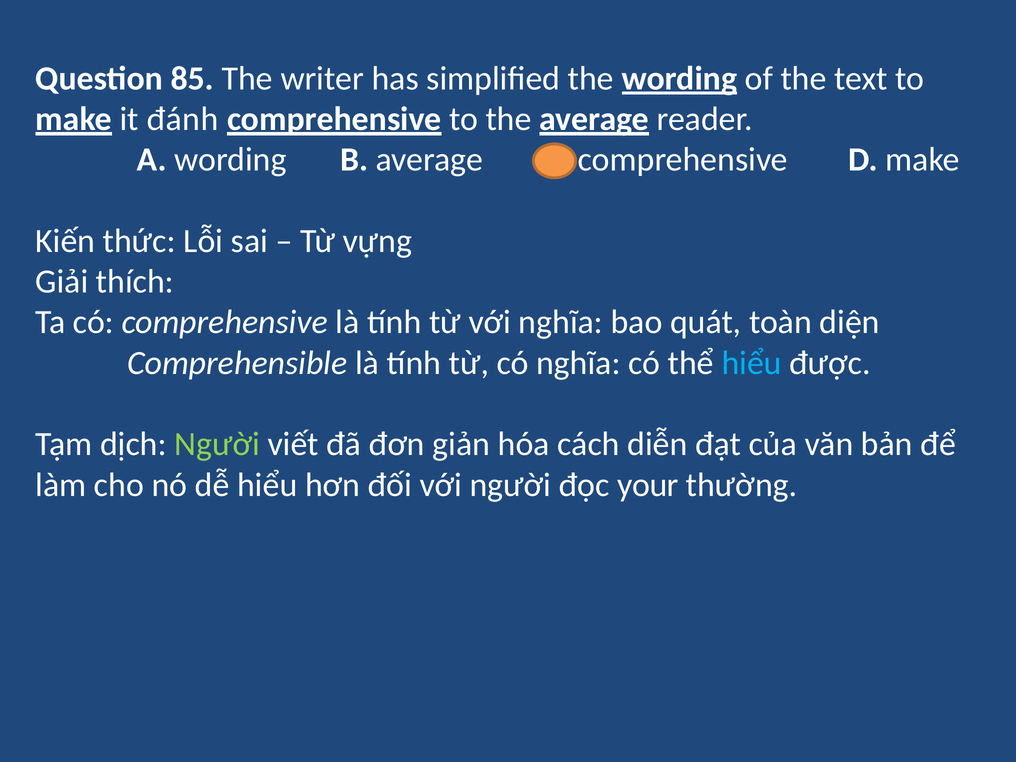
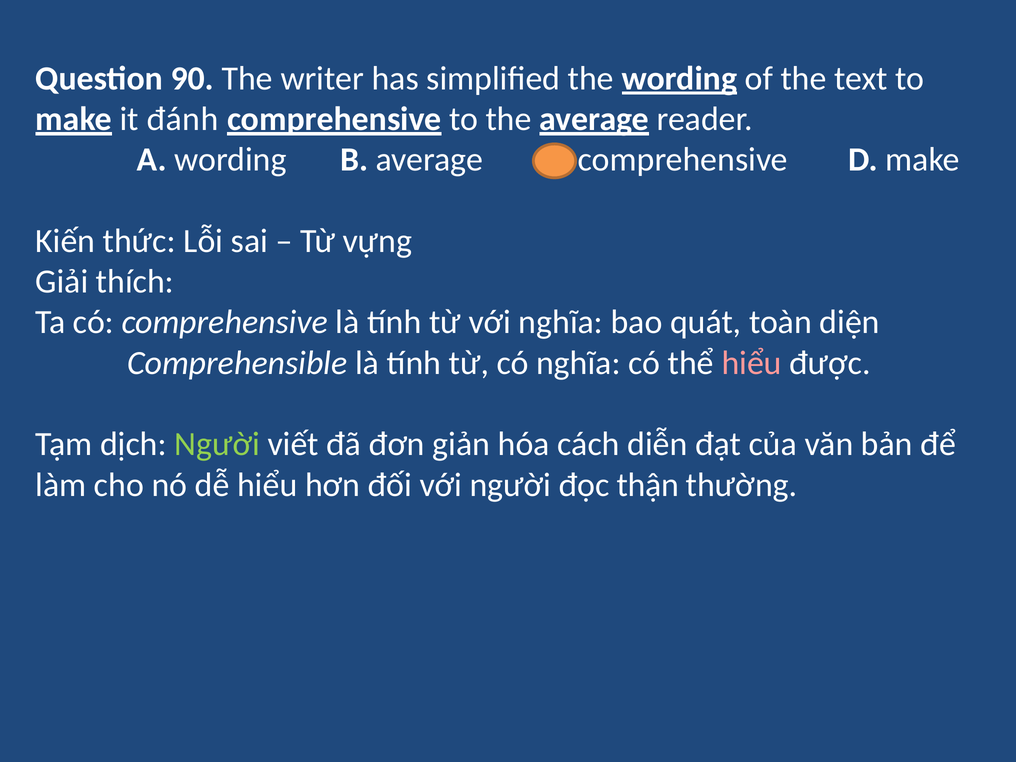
85: 85 -> 90 (192, 78)
hiểu colour: light blue -> pink (752, 363)
your: your -> thận (648, 485)
